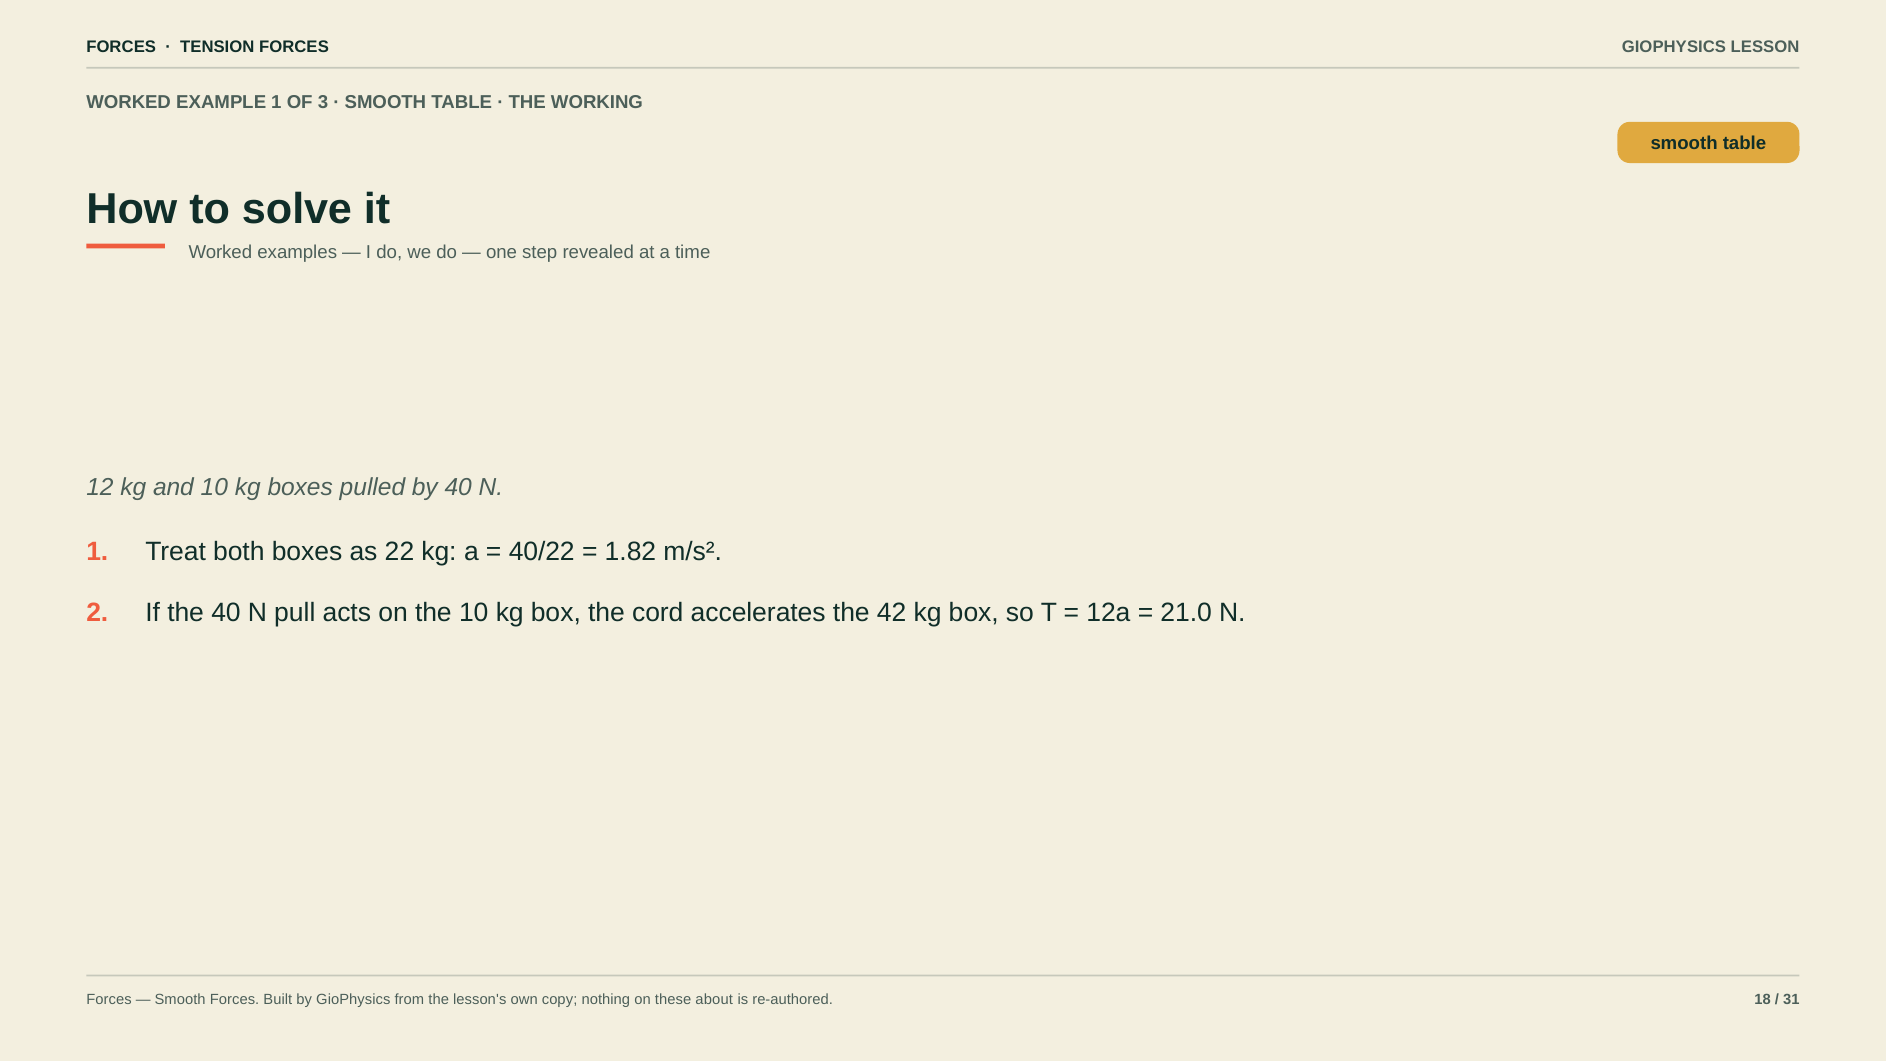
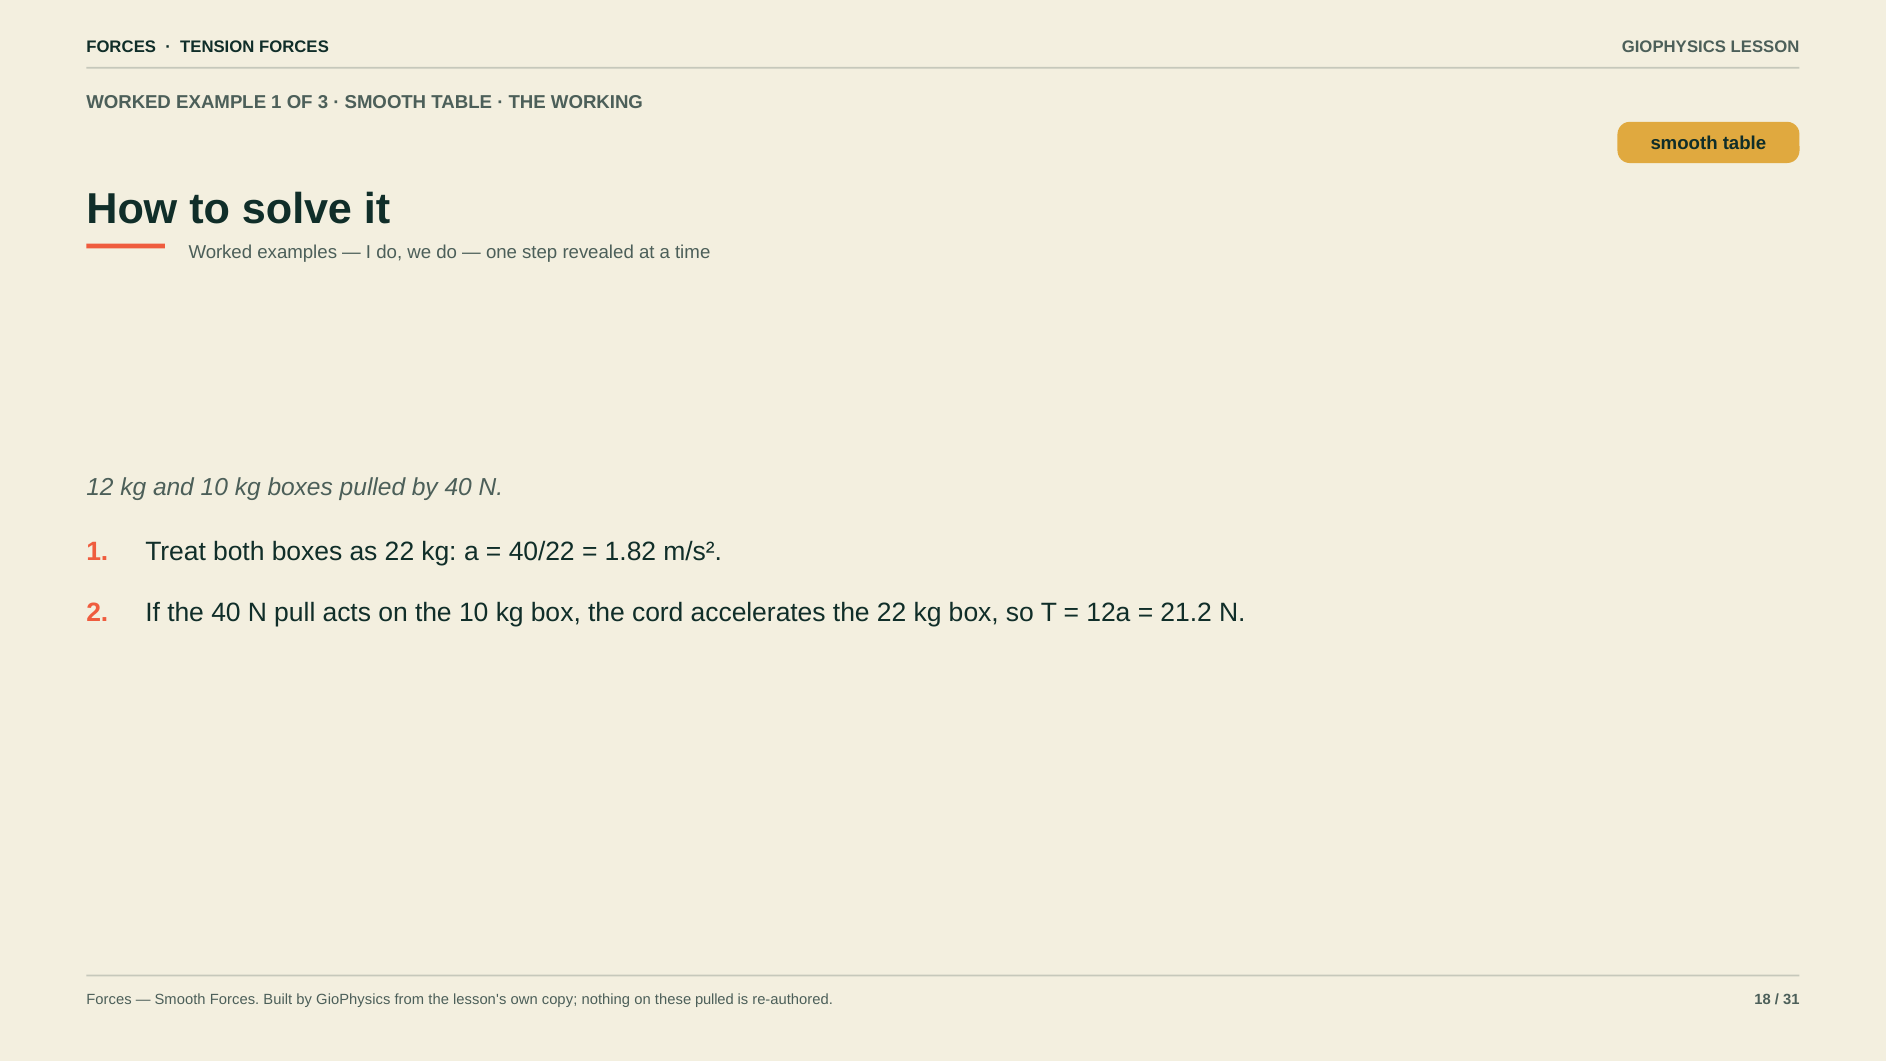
the 42: 42 -> 22 (892, 613)
21.0: 21.0 -> 21.2 (1186, 613)
these about: about -> pulled (714, 1000)
